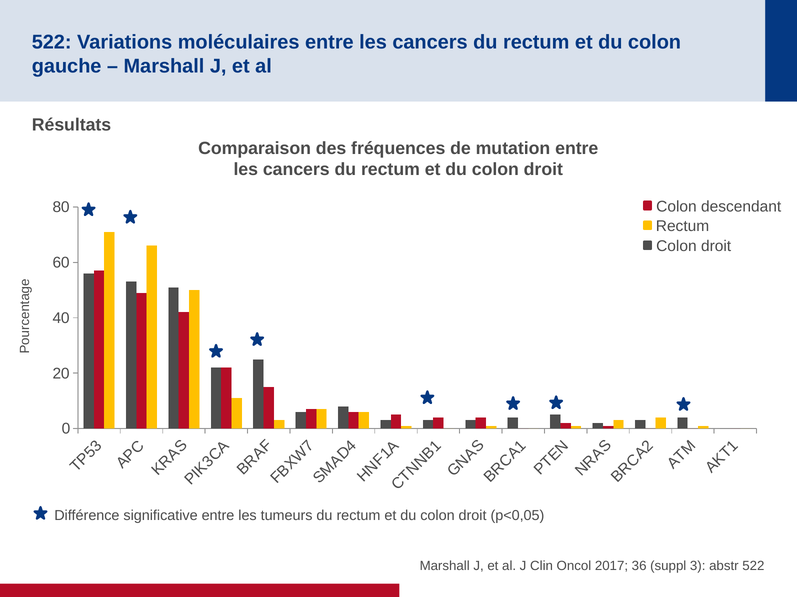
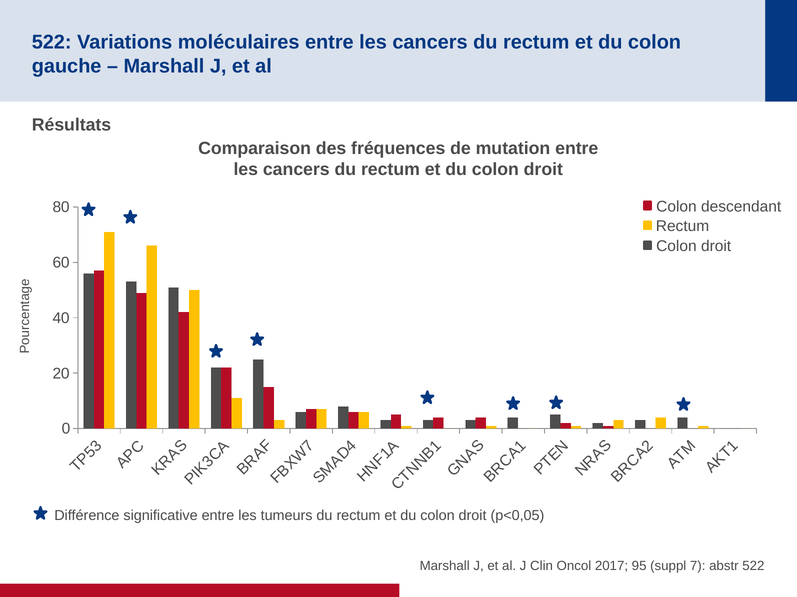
36: 36 -> 95 (639, 567)
suppl 3: 3 -> 7 (698, 567)
